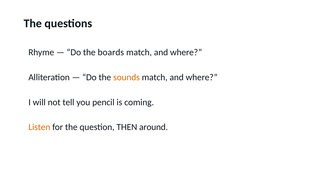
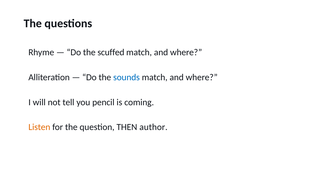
boards: boards -> scuffed (111, 52)
sounds colour: orange -> blue (126, 77)
around: around -> author (153, 127)
